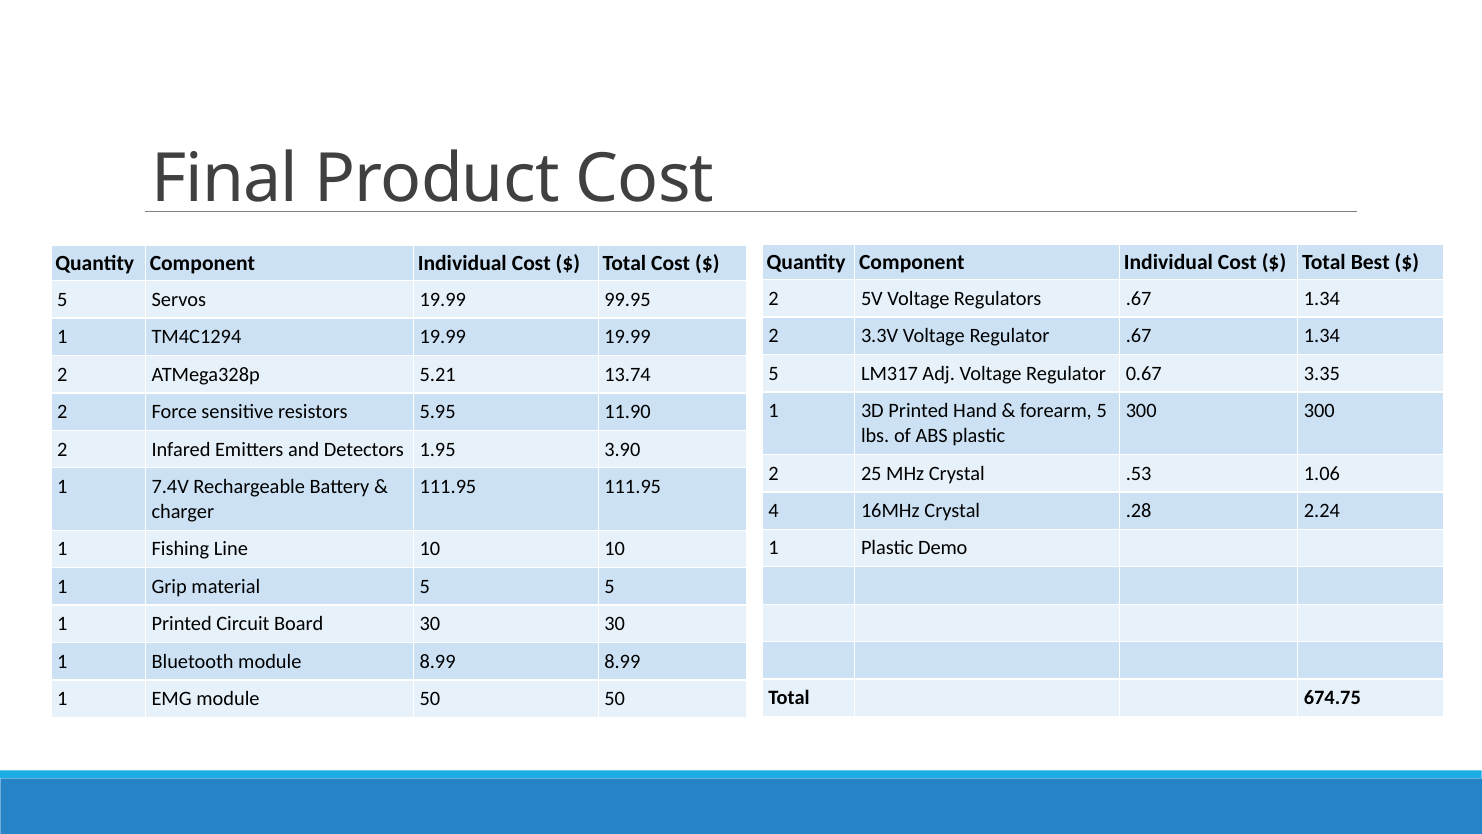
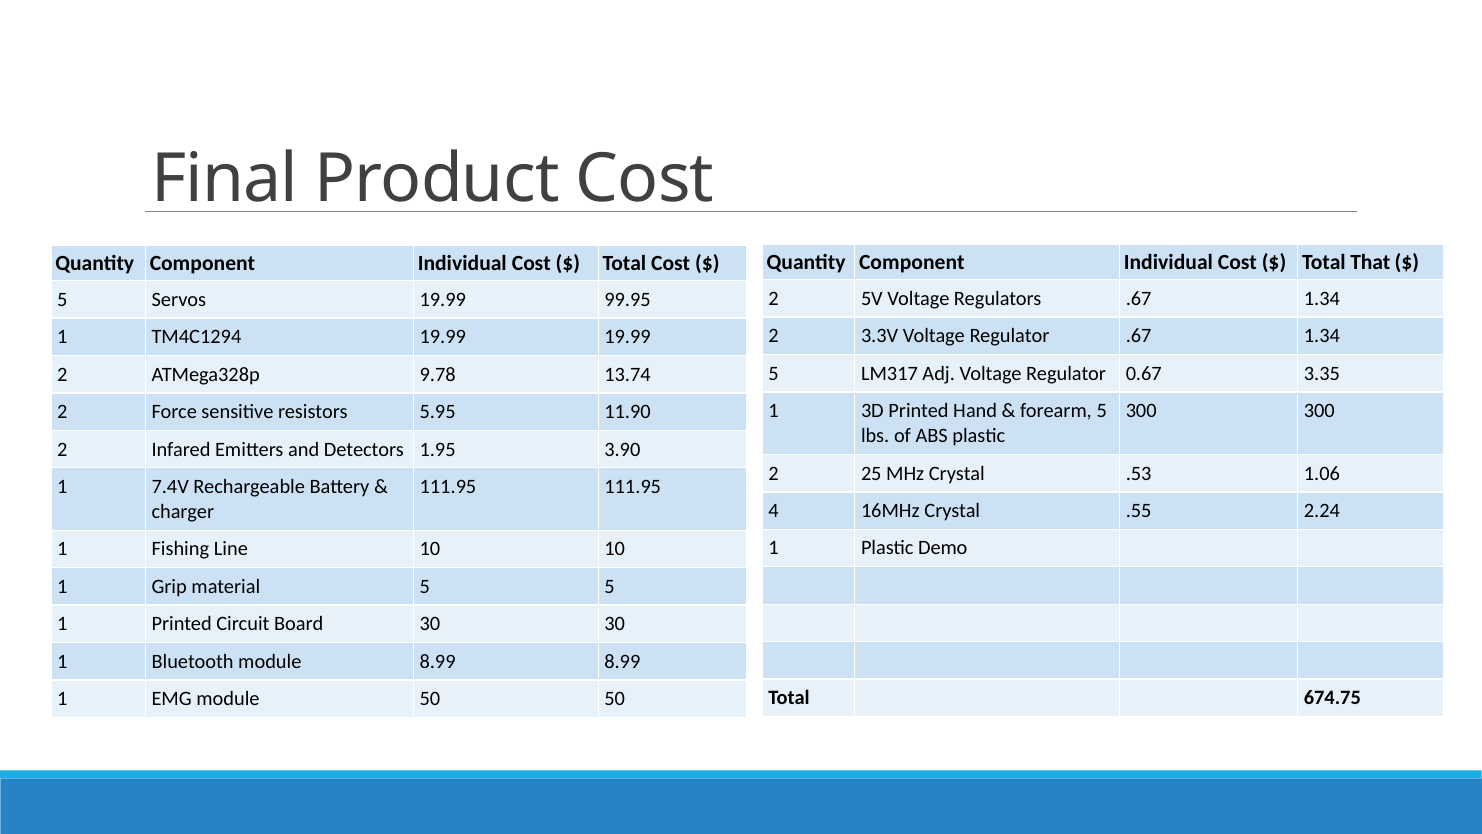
Best: Best -> That (1370, 262)
5.21: 5.21 -> 9.78 (438, 374)
.28: .28 -> .55 (1139, 511)
